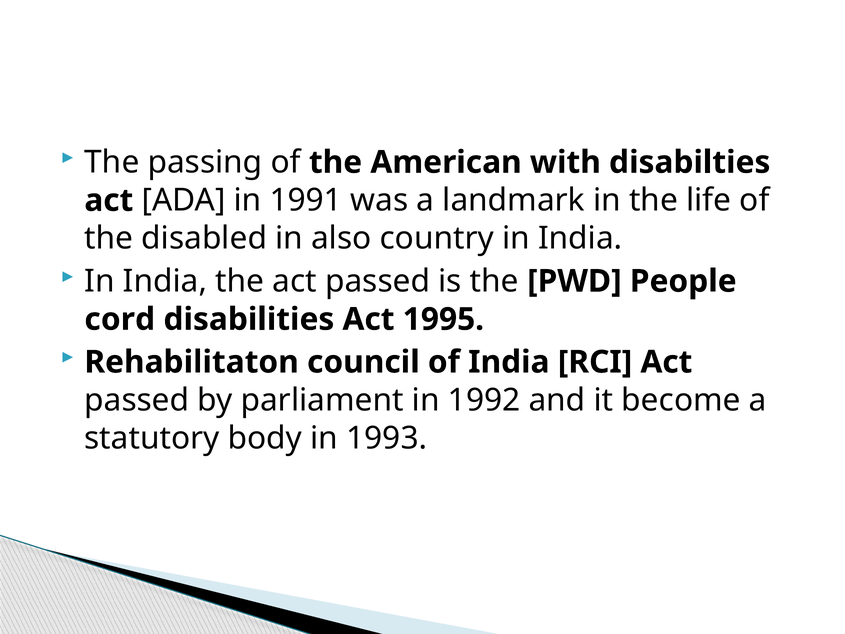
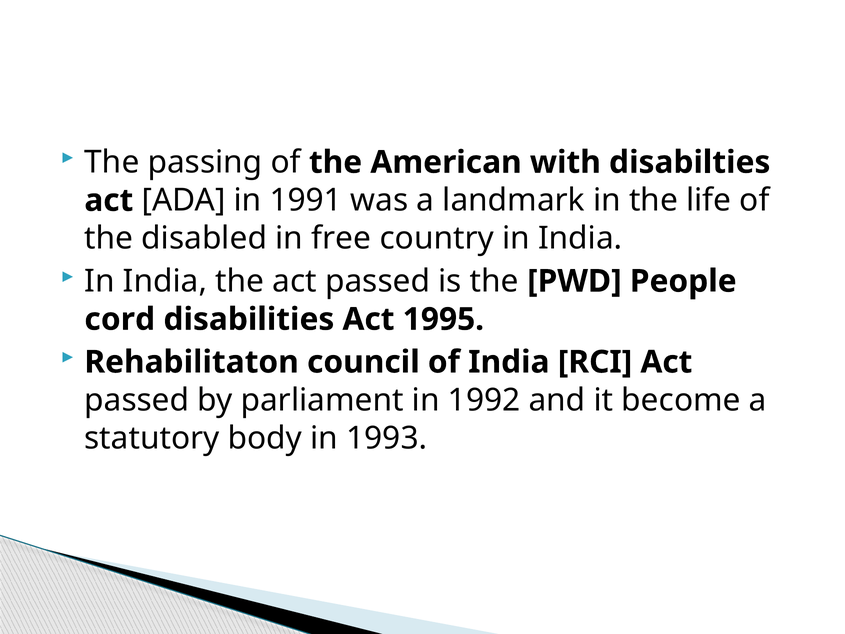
also: also -> free (341, 238)
